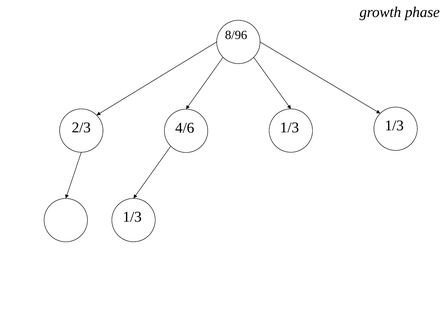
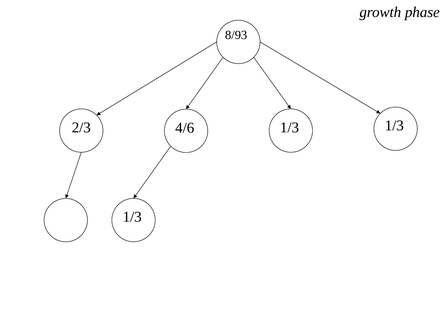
8/96: 8/96 -> 8/93 (236, 35)
